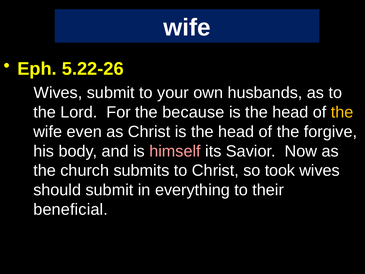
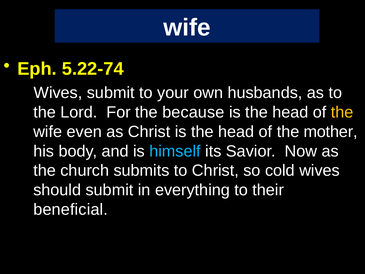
5.22-26: 5.22-26 -> 5.22-74 (93, 69)
forgive: forgive -> mother (331, 132)
himself colour: pink -> light blue (175, 151)
took: took -> cold (280, 170)
